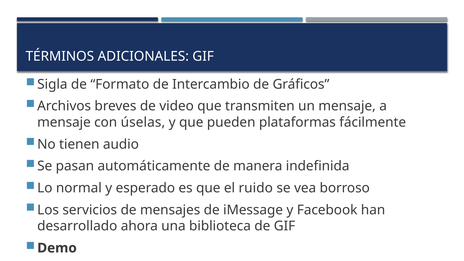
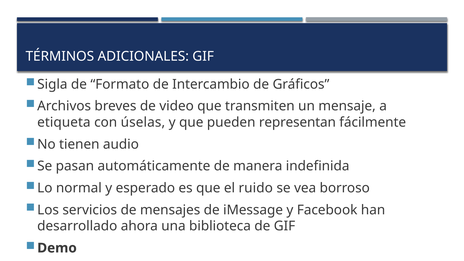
mensaje: mensaje -> etiqueta (64, 122)
plataformas: plataformas -> representan (297, 122)
